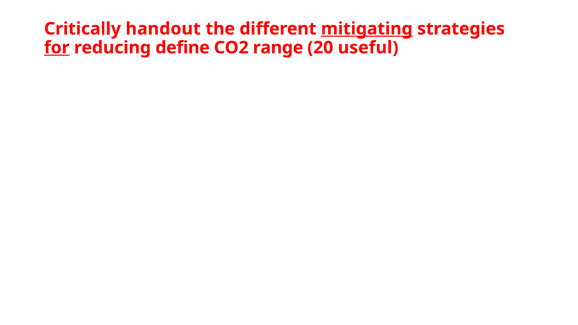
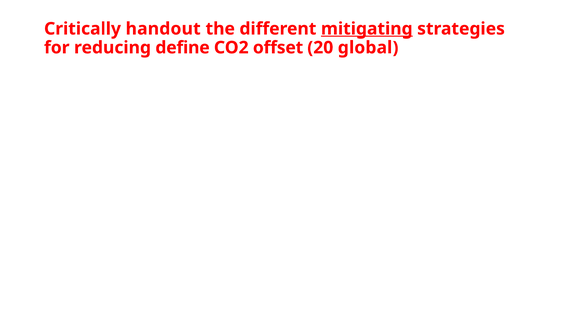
for underline: present -> none (57, 48)
range: range -> offset (278, 48)
useful: useful -> global (368, 48)
